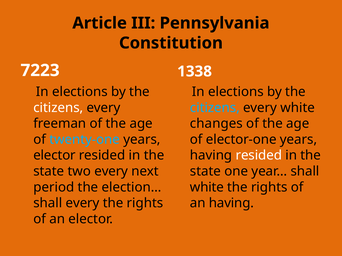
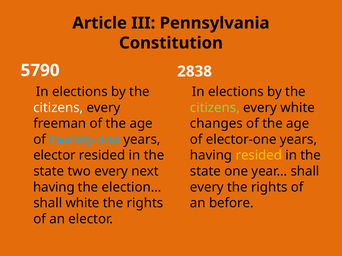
7223: 7223 -> 5790 (40, 71)
1338: 1338 -> 2838 (195, 72)
citizens colour: light blue -> light green (215, 108)
resided colour: white -> yellow (259, 156)
period: period -> having (54, 188)
white: white -> every (207, 188)
shall every: every -> white (83, 203)
an having: having -> before (231, 203)
